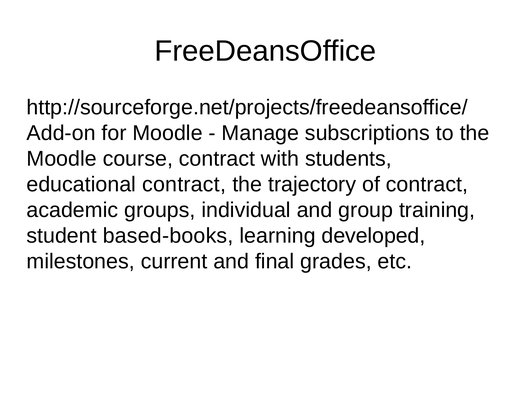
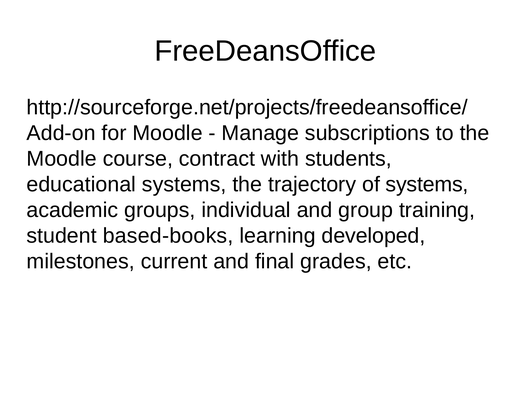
educational contract: contract -> systems (184, 185)
of contract: contract -> systems (427, 185)
